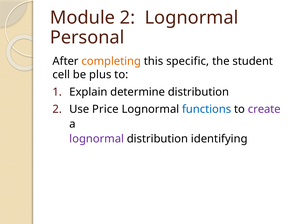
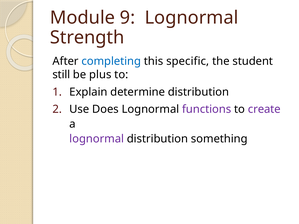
Module 2: 2 -> 9 (127, 18)
Personal: Personal -> Strength (87, 37)
completing colour: orange -> blue (111, 61)
cell: cell -> still (61, 75)
Price: Price -> Does (105, 109)
functions colour: blue -> purple (207, 109)
identifying: identifying -> something (219, 139)
